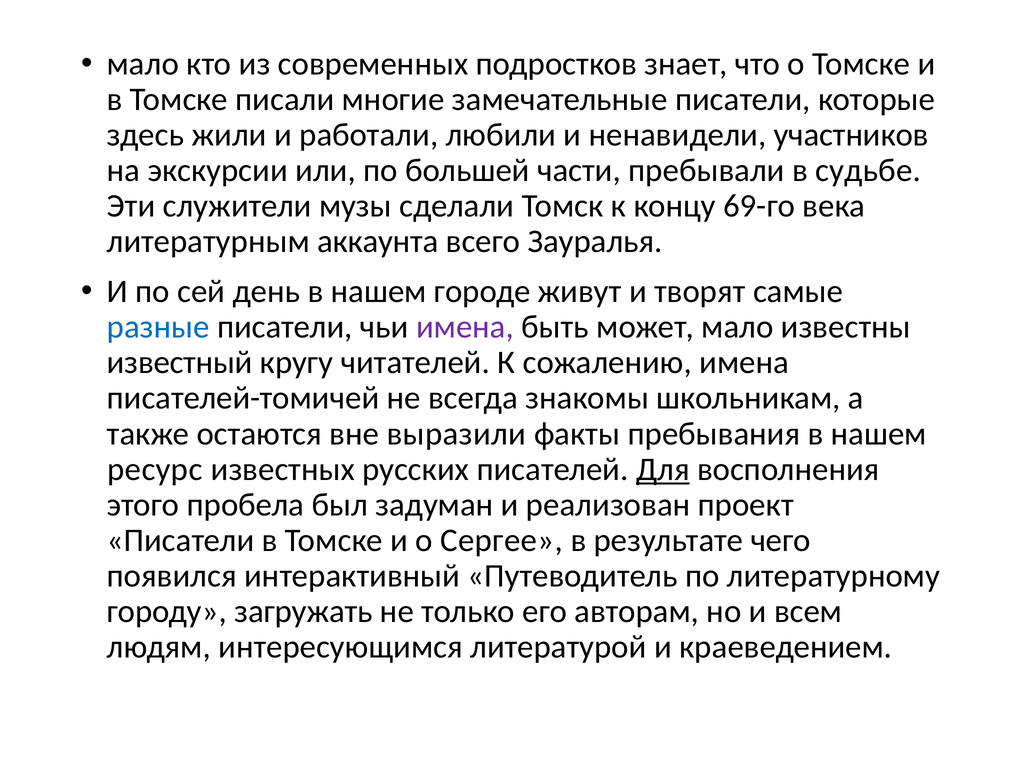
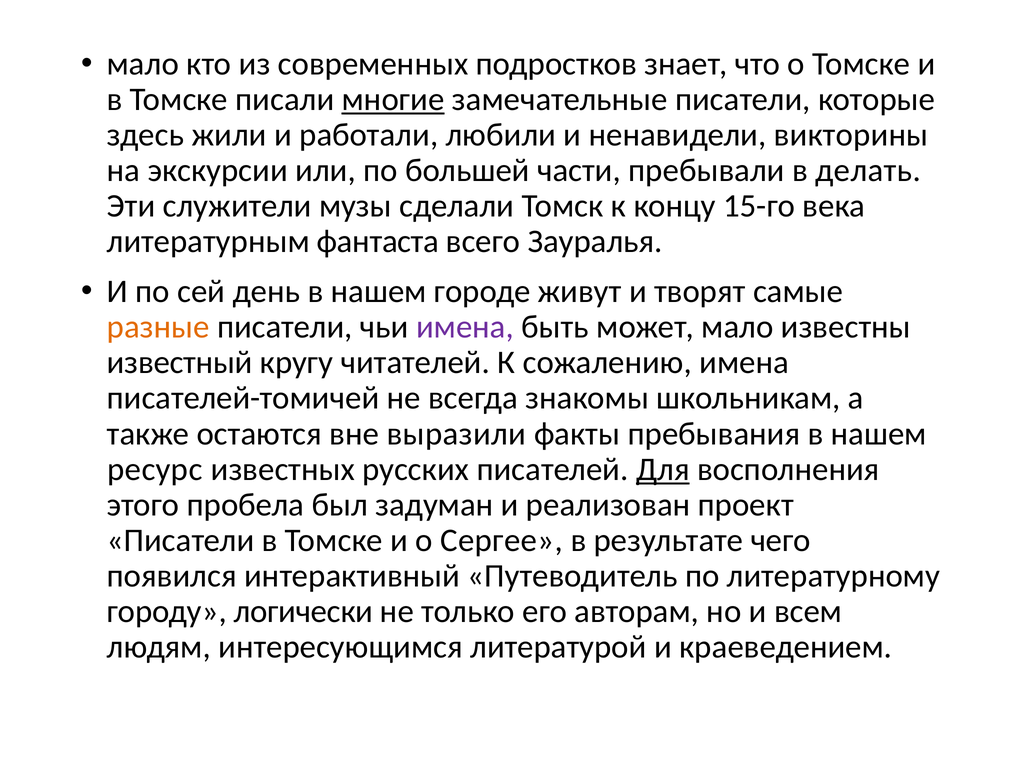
многие underline: none -> present (393, 99)
участников: участников -> викторины (851, 135)
судьбе: судьбе -> делать (868, 170)
69-го: 69-го -> 15-го (759, 206)
аккаунта: аккаунта -> фантаста (378, 241)
разные colour: blue -> orange (158, 327)
загружать: загружать -> логически (304, 611)
